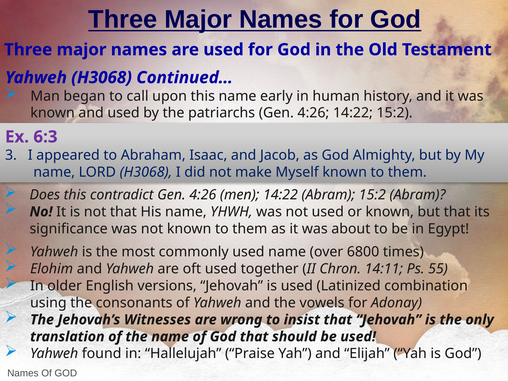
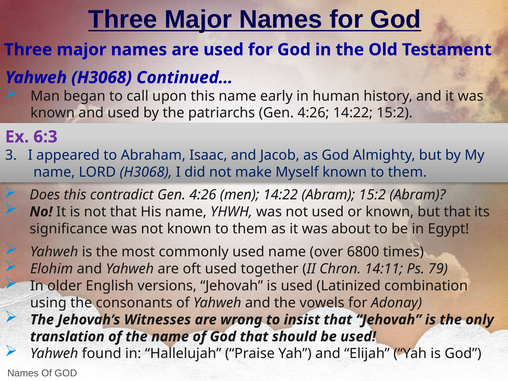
55: 55 -> 79 (438, 269)
